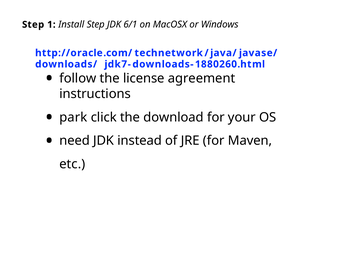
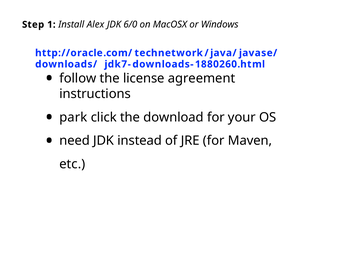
Install Step: Step -> Alex (96, 25)
6/1: 6/1 -> 6/0 (130, 25)
